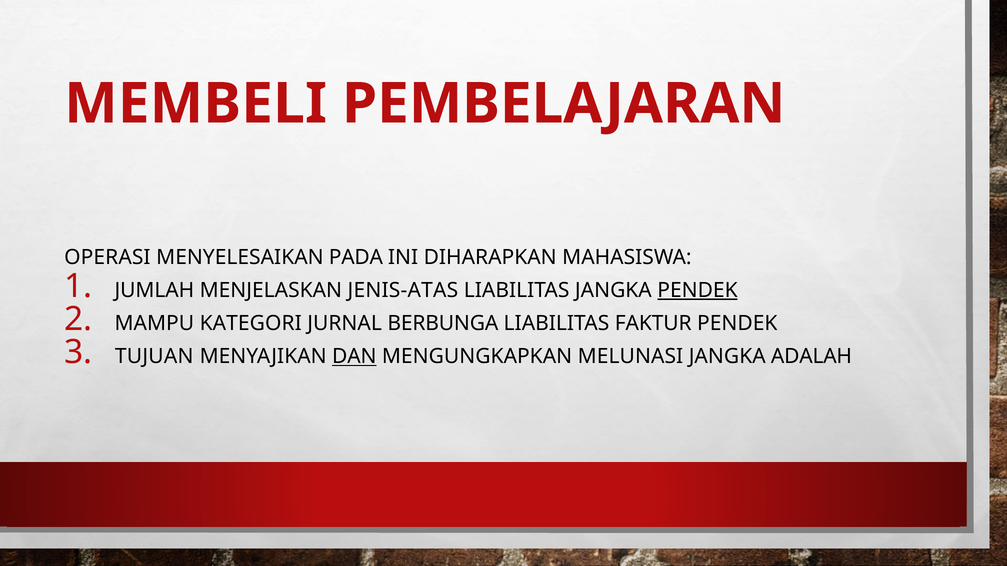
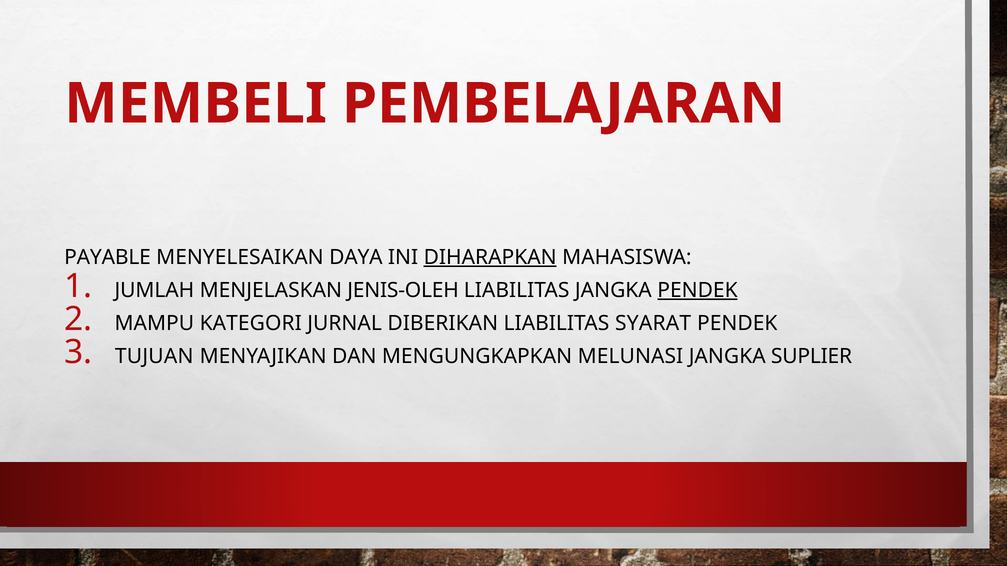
OPERASI: OPERASI -> PAYABLE (108, 257)
PADA: PADA -> DAYA (356, 257)
DIHARAPKAN underline: none -> present (490, 257)
JENIS-ATAS: JENIS-ATAS -> JENIS-OLEH (403, 290)
BERBUNGA: BERBUNGA -> DIBERIKAN (443, 324)
FAKTUR: FAKTUR -> SYARAT (653, 324)
DAN underline: present -> none (354, 357)
ADALAH: ADALAH -> SUPLIER (812, 357)
